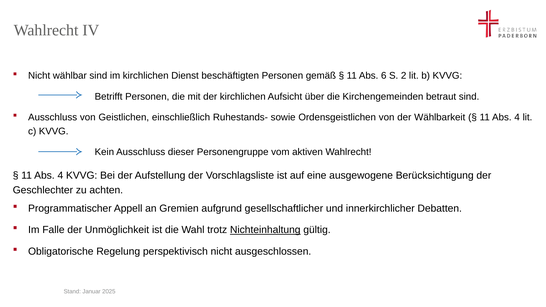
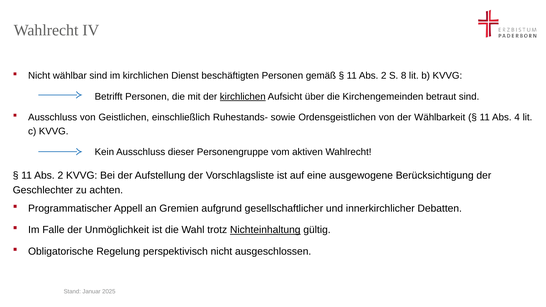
6: 6 -> 2 (384, 76)
2: 2 -> 8 (404, 76)
kirchlichen underline: none -> present (243, 97)
4: 4 -> 2 (60, 176)
